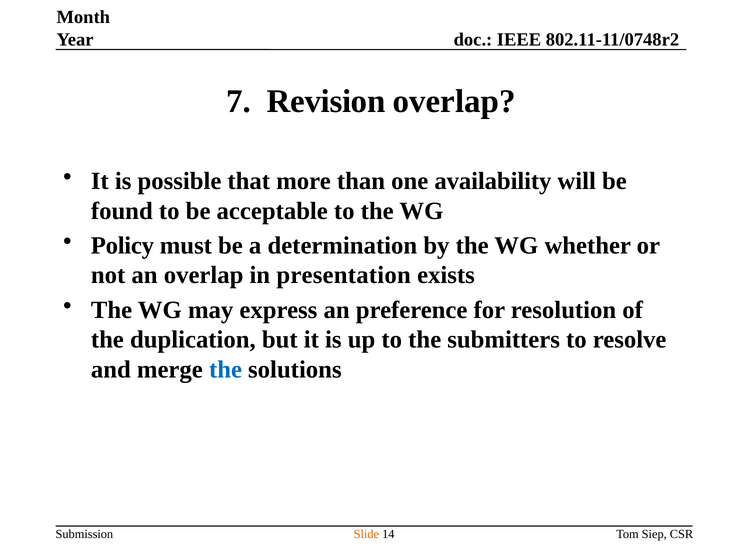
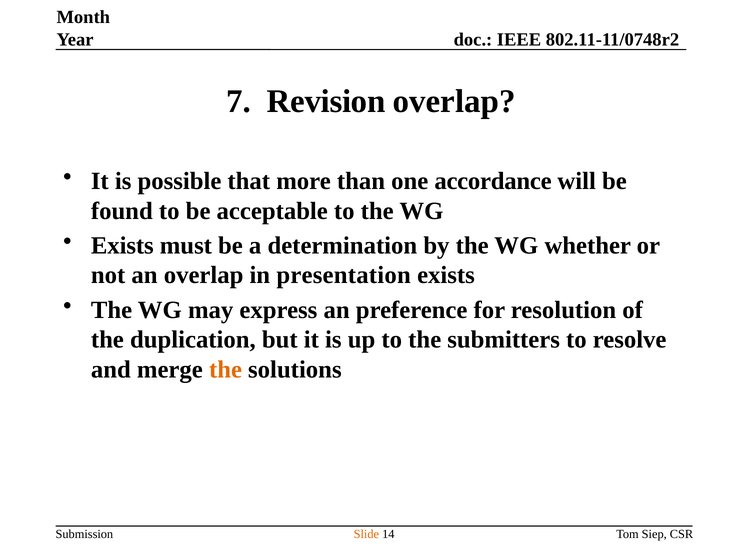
availability: availability -> accordance (493, 181)
Policy: Policy -> Exists (122, 245)
the colour: blue -> orange (225, 369)
